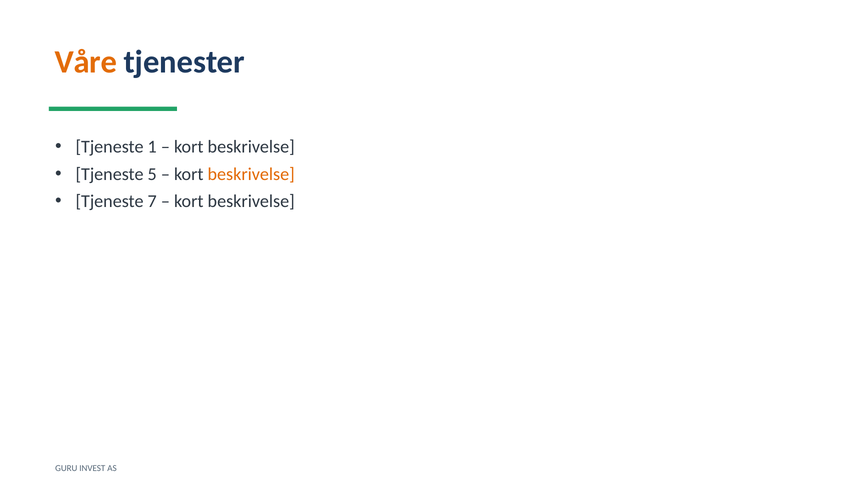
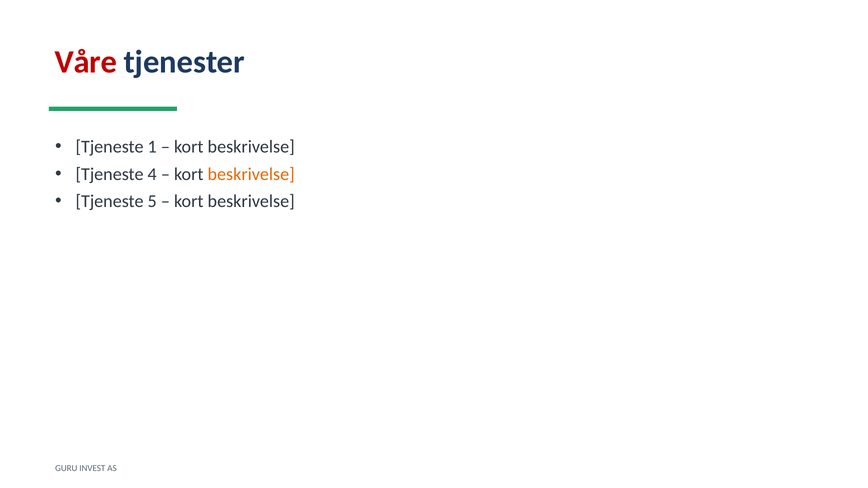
Våre colour: orange -> red (86, 62)
5: 5 -> 4 (152, 174)
7: 7 -> 5 (152, 201)
